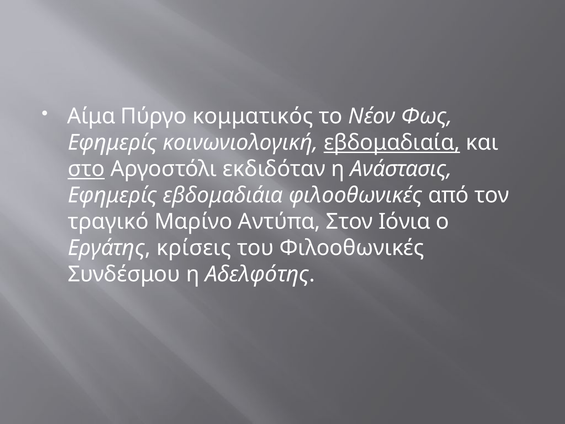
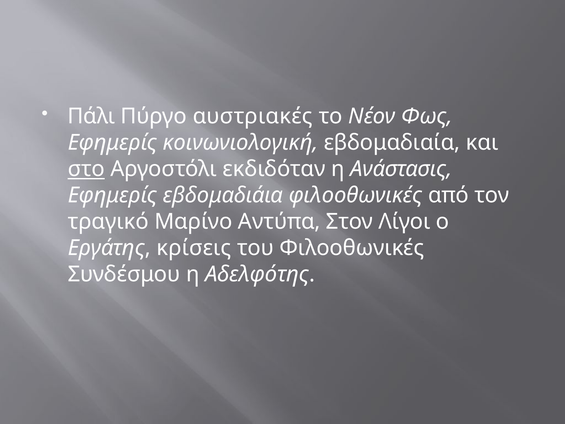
Αίμα: Αίμα -> Πάλι (91, 116)
κομματικός: κομματικός -> αυστριακές (253, 116)
εβδομαδιαία underline: present -> none (392, 143)
Ιόνια: Ιόνια -> Λίγοι (404, 222)
